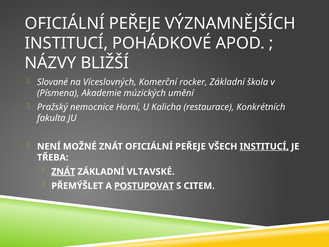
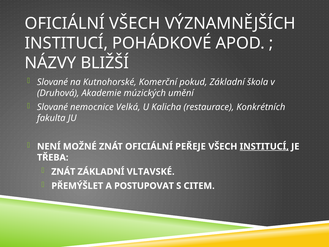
PEŘEJE: PEŘEJE -> VŠECH (135, 23)
Víceslovných: Víceslovných -> Kutnohorské (110, 82)
rocker: rocker -> pokud (193, 82)
Písmena: Písmena -> Druhová (58, 93)
Pražský: Pražský -> Slované (52, 107)
Horní: Horní -> Velká (128, 107)
ZNÁT underline: present -> none (63, 172)
POSTUPOVAT underline: present -> none (144, 186)
